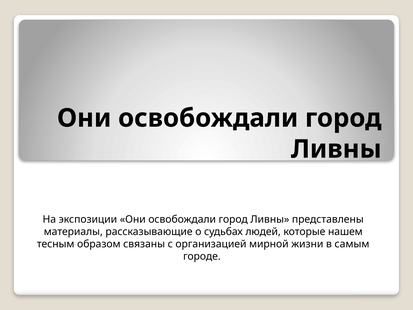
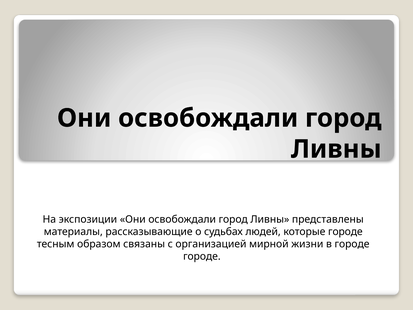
которые нашем: нашем -> городе (345, 231)
в самым: самым -> городе (352, 244)
